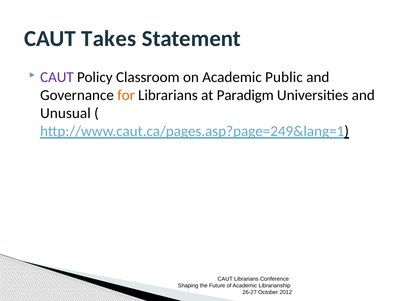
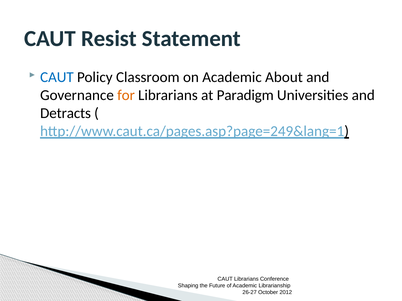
Takes: Takes -> Resist (109, 39)
CAUT colour: purple -> blue (57, 77)
Public: Public -> About (284, 77)
Unusual: Unusual -> Detracts (66, 113)
